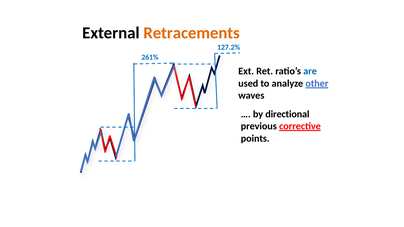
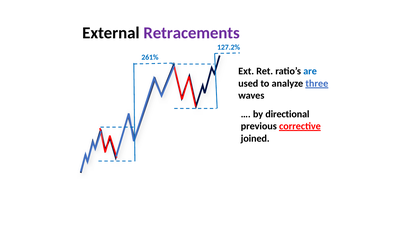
Retracements colour: orange -> purple (192, 33)
other: other -> three (317, 83)
points: points -> joined (255, 139)
